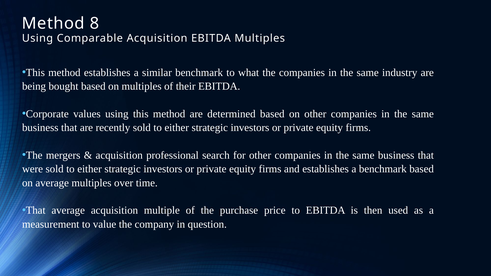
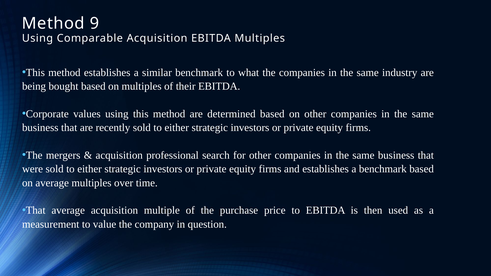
8: 8 -> 9 (94, 24)
